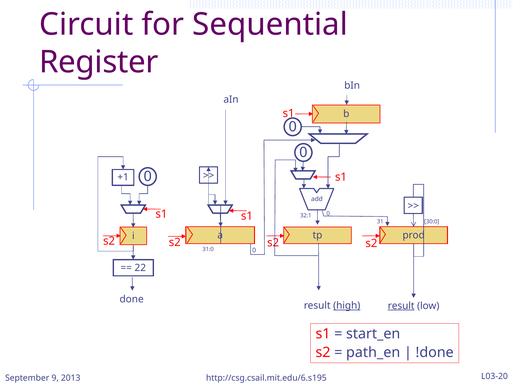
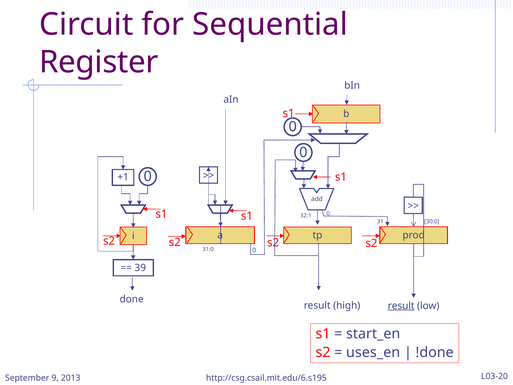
22: 22 -> 39 (140, 268)
high underline: present -> none (347, 305)
path_en: path_en -> uses_en (373, 352)
